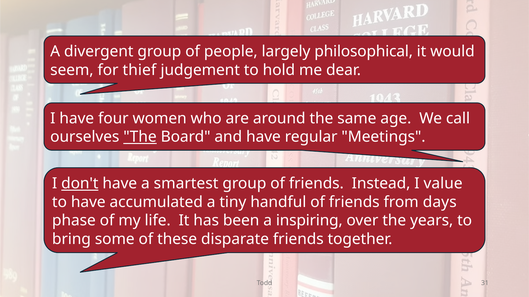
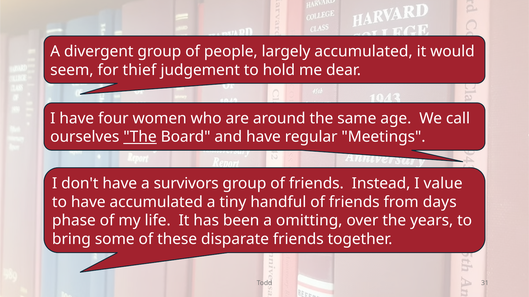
largely philosophical: philosophical -> accumulated (364, 52)
don't underline: present -> none (80, 184)
smartest: smartest -> survivors (186, 184)
inspiring: inspiring -> omitting (309, 221)
